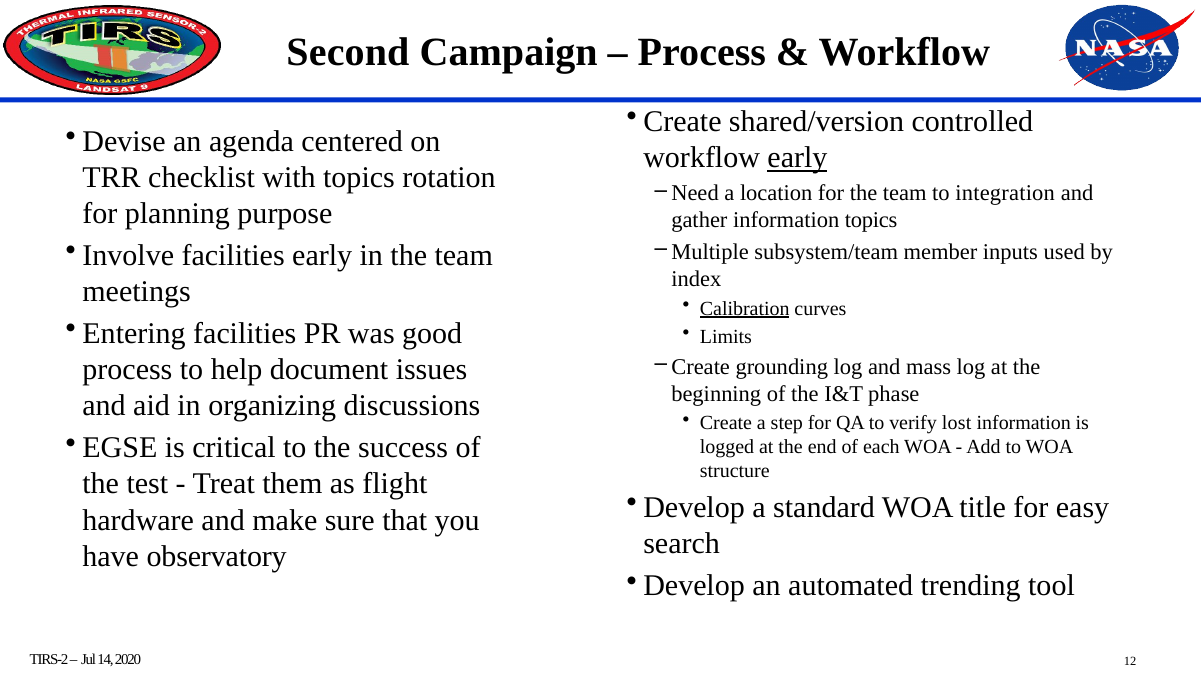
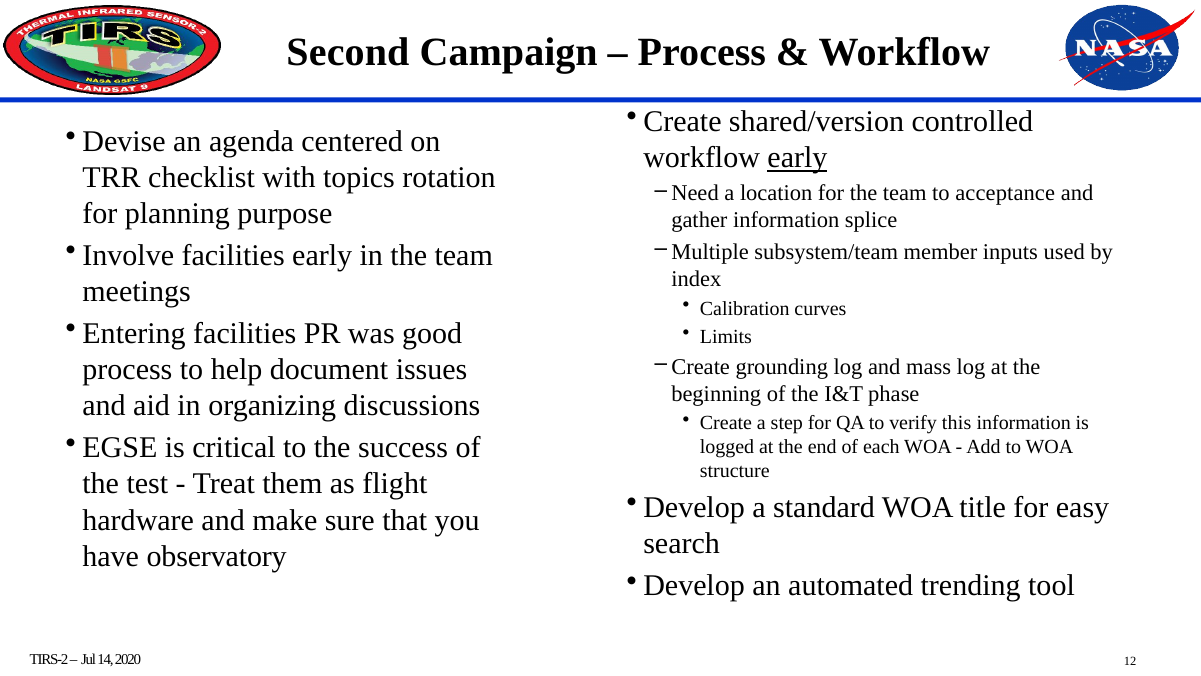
integration: integration -> acceptance (1005, 193)
information topics: topics -> splice (871, 220)
Calibration underline: present -> none (745, 308)
lost: lost -> this (957, 423)
